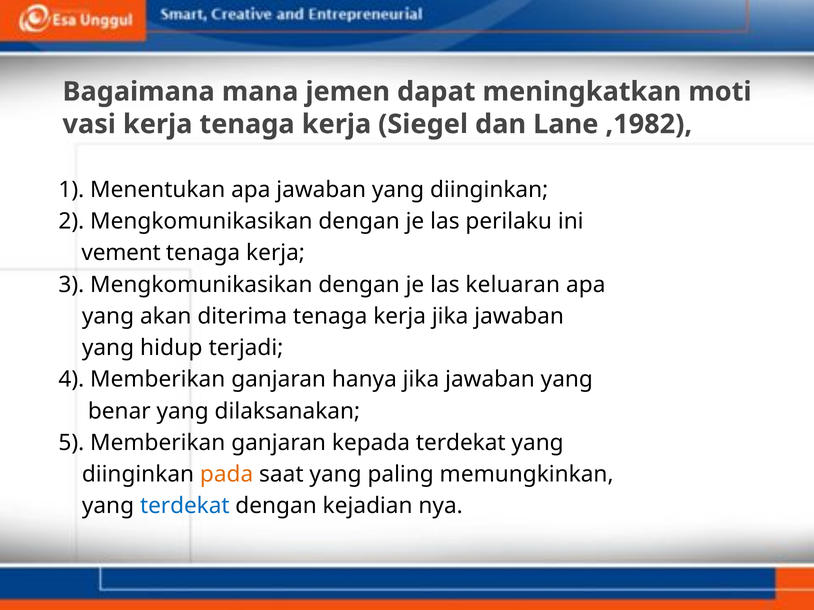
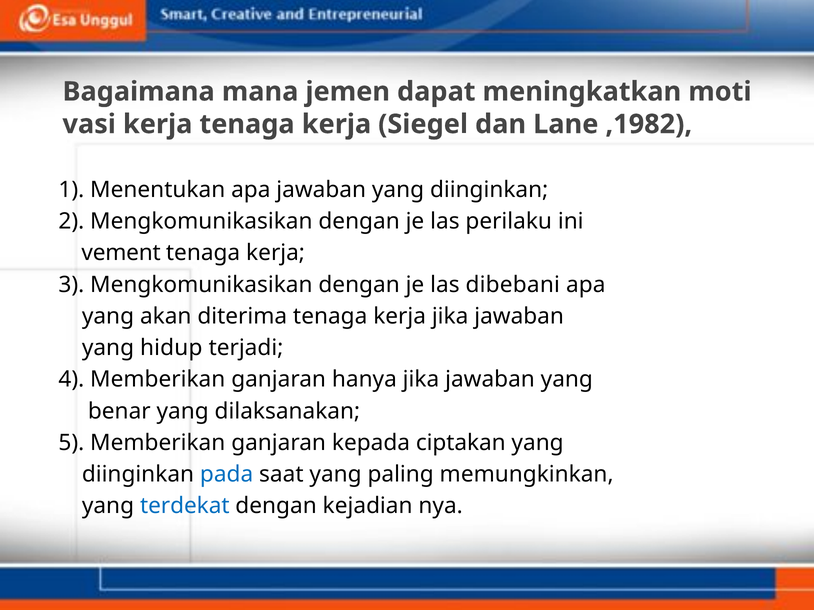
keluaran: keluaran -> dibebani (513, 285)
kepada terdekat: terdekat -> ciptakan (461, 443)
pada colour: orange -> blue (227, 475)
